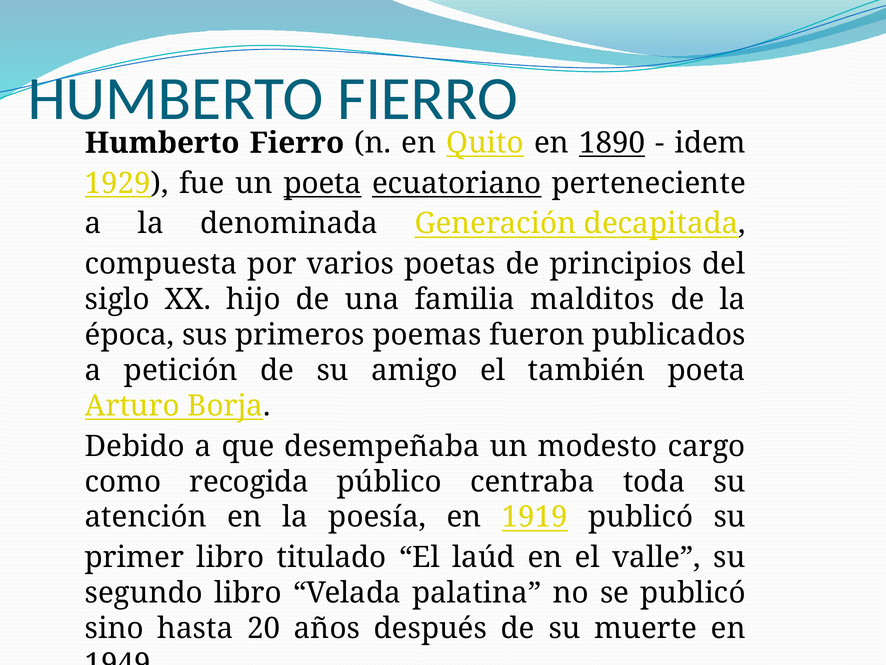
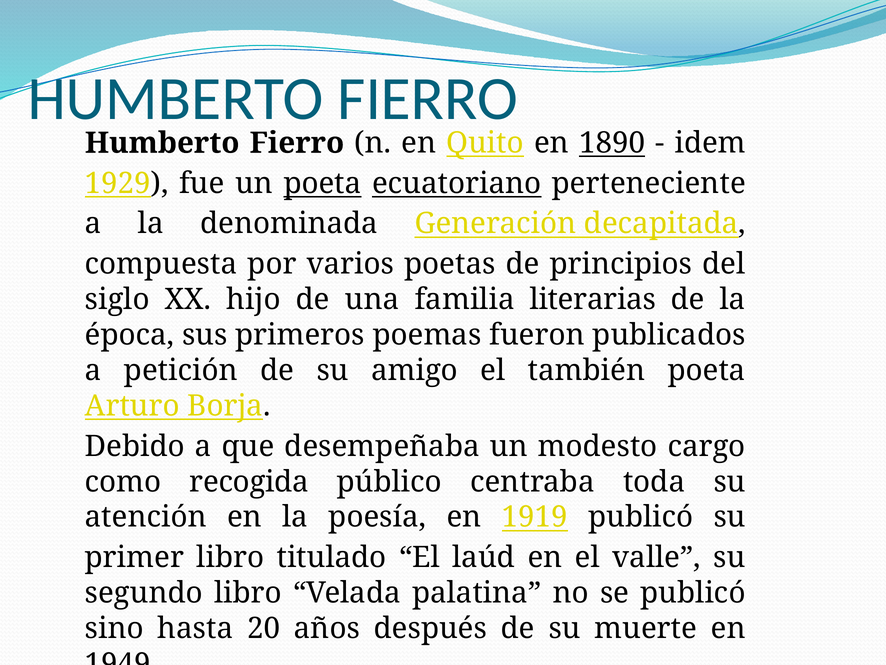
malditos: malditos -> literarias (593, 299)
